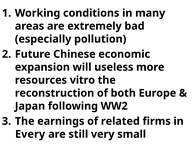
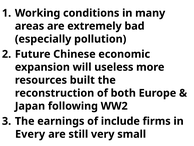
vitro: vitro -> built (82, 80)
related: related -> include (120, 121)
